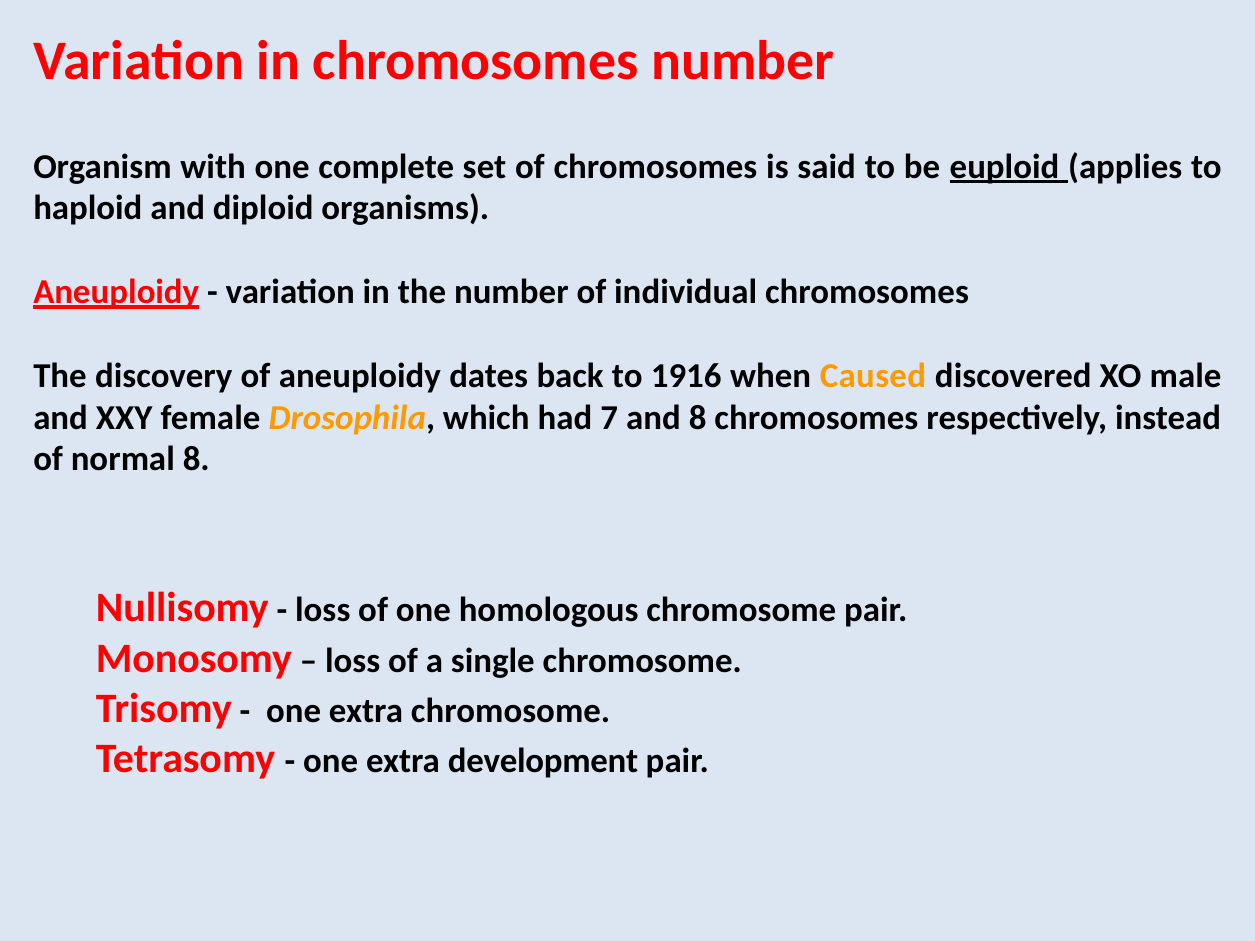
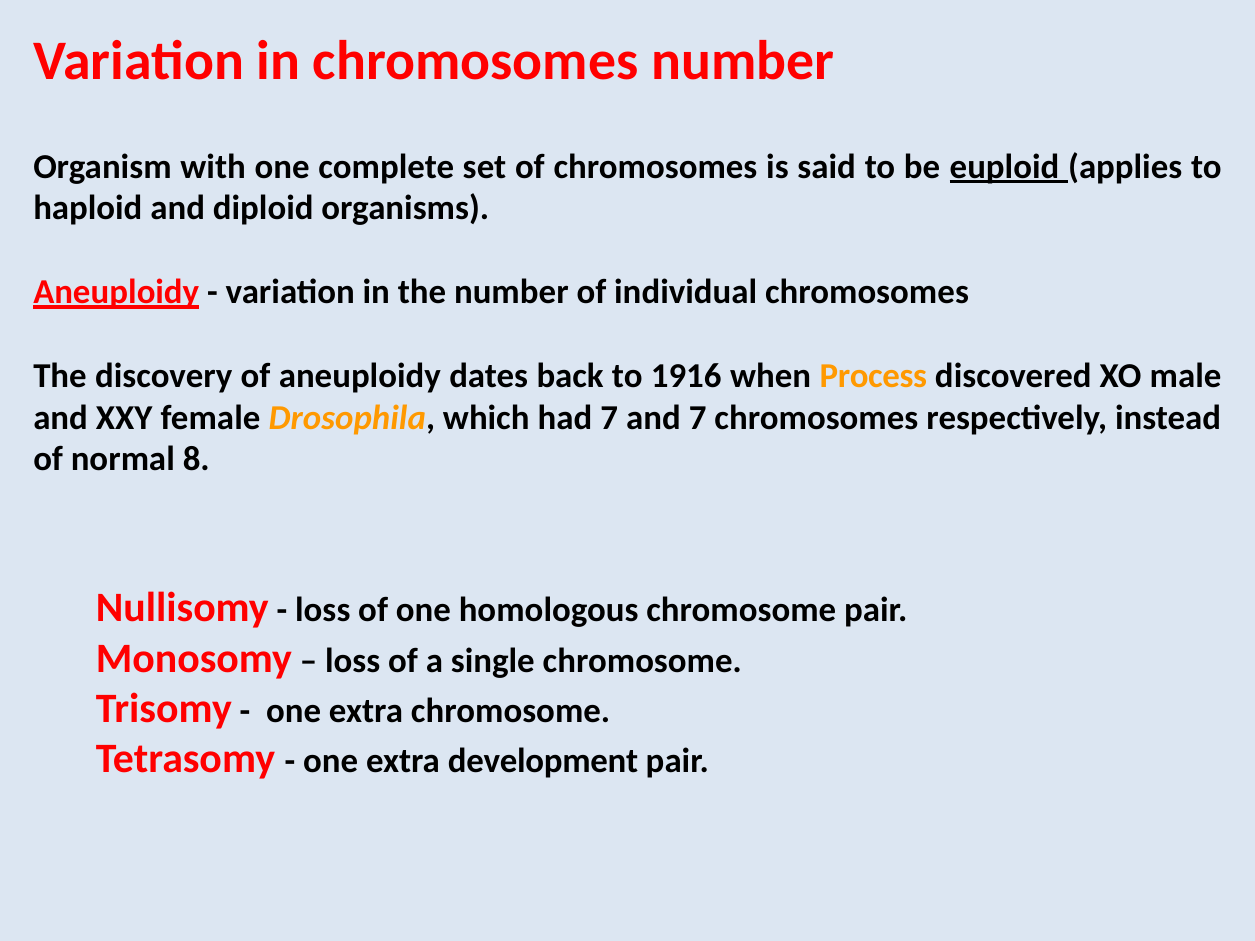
Caused: Caused -> Process (873, 376)
and 8: 8 -> 7 (698, 418)
